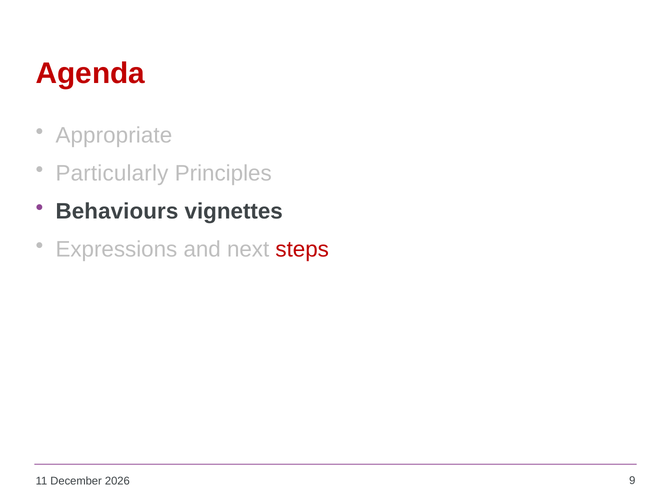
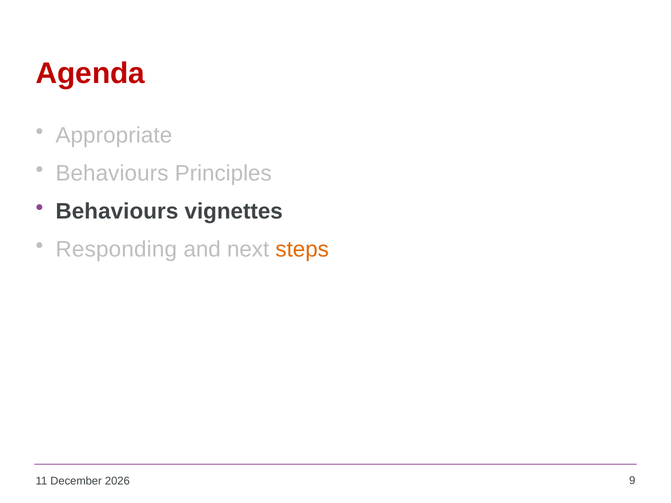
Particularly: Particularly -> Behaviours (112, 174)
Expressions: Expressions -> Responding (116, 250)
steps colour: red -> orange (302, 250)
